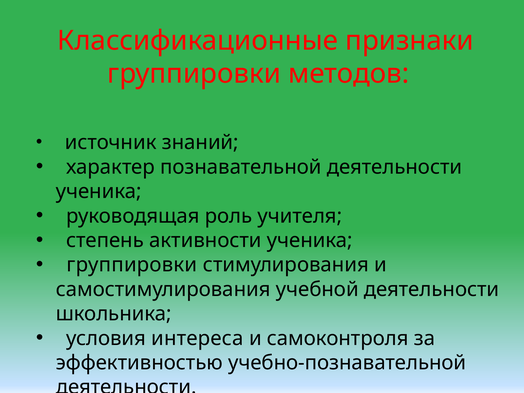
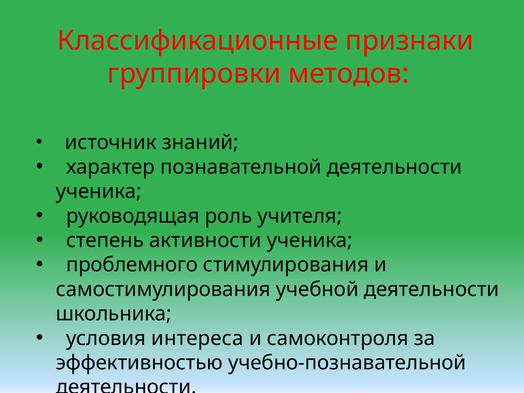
группировки: группировки -> проблемного (132, 265)
